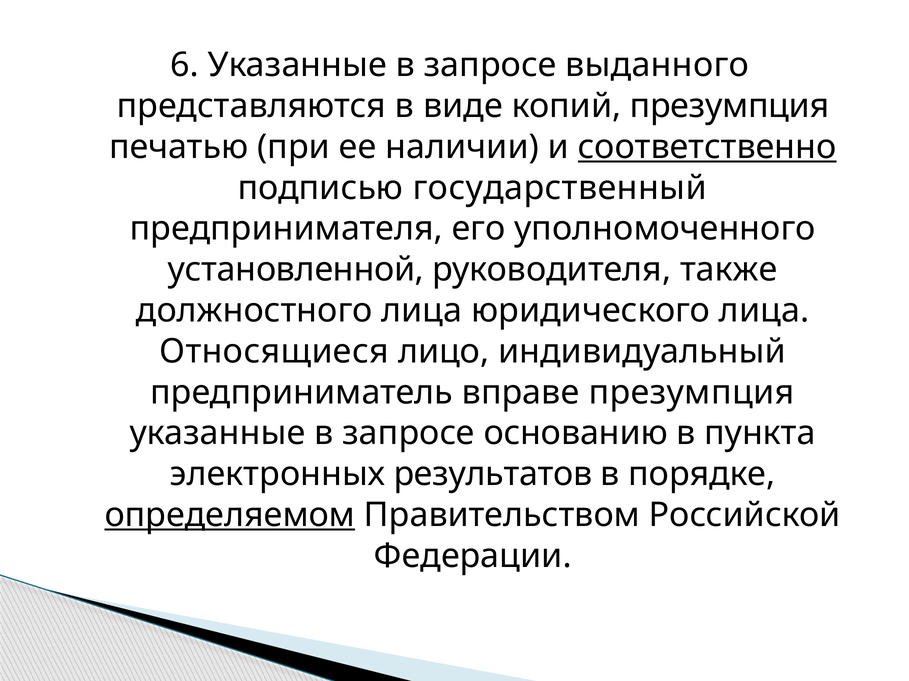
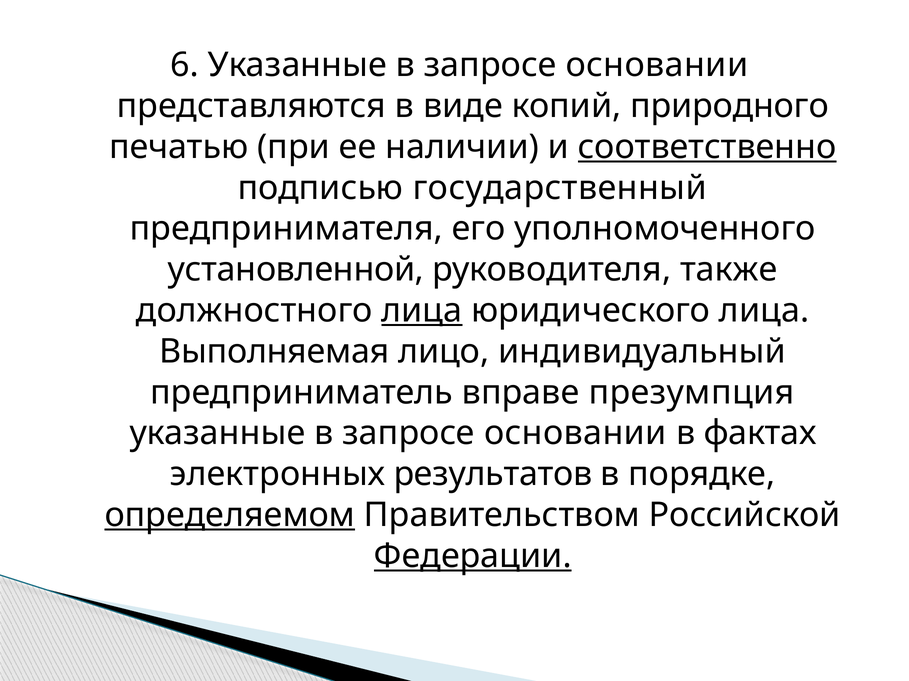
выданного: выданного -> основании (657, 65)
копий презумпция: презумпция -> природного (730, 106)
лица underline: none -> present (422, 311)
Относящиеся: Относящиеся -> Выполняемая (274, 352)
основанию: основанию -> основании (575, 434)
пункта: пункта -> фактах (760, 434)
Федерации underline: none -> present (473, 556)
